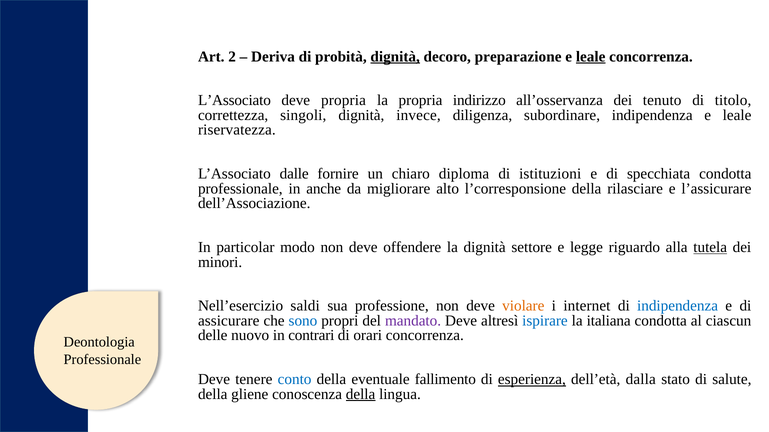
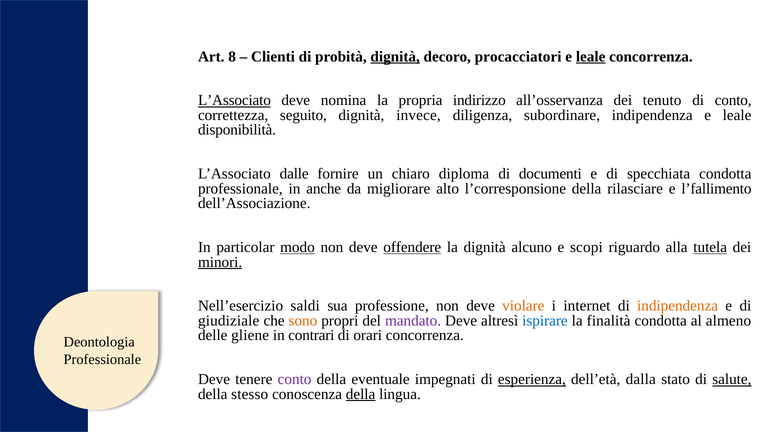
2: 2 -> 8 (232, 57)
Deriva: Deriva -> Clienti (273, 57)
preparazione: preparazione -> procacciatori (518, 57)
L’Associato underline: none -> present (234, 101)
deve propria: propria -> nomina (344, 101)
di titolo: titolo -> conto (733, 101)
singoli: singoli -> seguito (303, 115)
riservatezza: riservatezza -> disponibilità (237, 130)
istituzioni: istituzioni -> documenti (550, 174)
l’assicurare: l’assicurare -> l’fallimento (717, 189)
modo underline: none -> present (297, 248)
offendere underline: none -> present (412, 248)
settore: settore -> alcuno (532, 248)
legge: legge -> scopi (586, 248)
minori underline: none -> present (220, 262)
indipendenza colour: blue -> orange (678, 306)
assicurare: assicurare -> giudiziale (229, 321)
sono colour: blue -> orange (303, 321)
italiana: italiana -> finalità (609, 321)
ciascun: ciascun -> almeno (728, 321)
nuovo: nuovo -> gliene (250, 336)
conto colour: blue -> purple (295, 380)
fallimento: fallimento -> impegnati (445, 380)
salute underline: none -> present (732, 380)
gliene: gliene -> stesso (250, 395)
